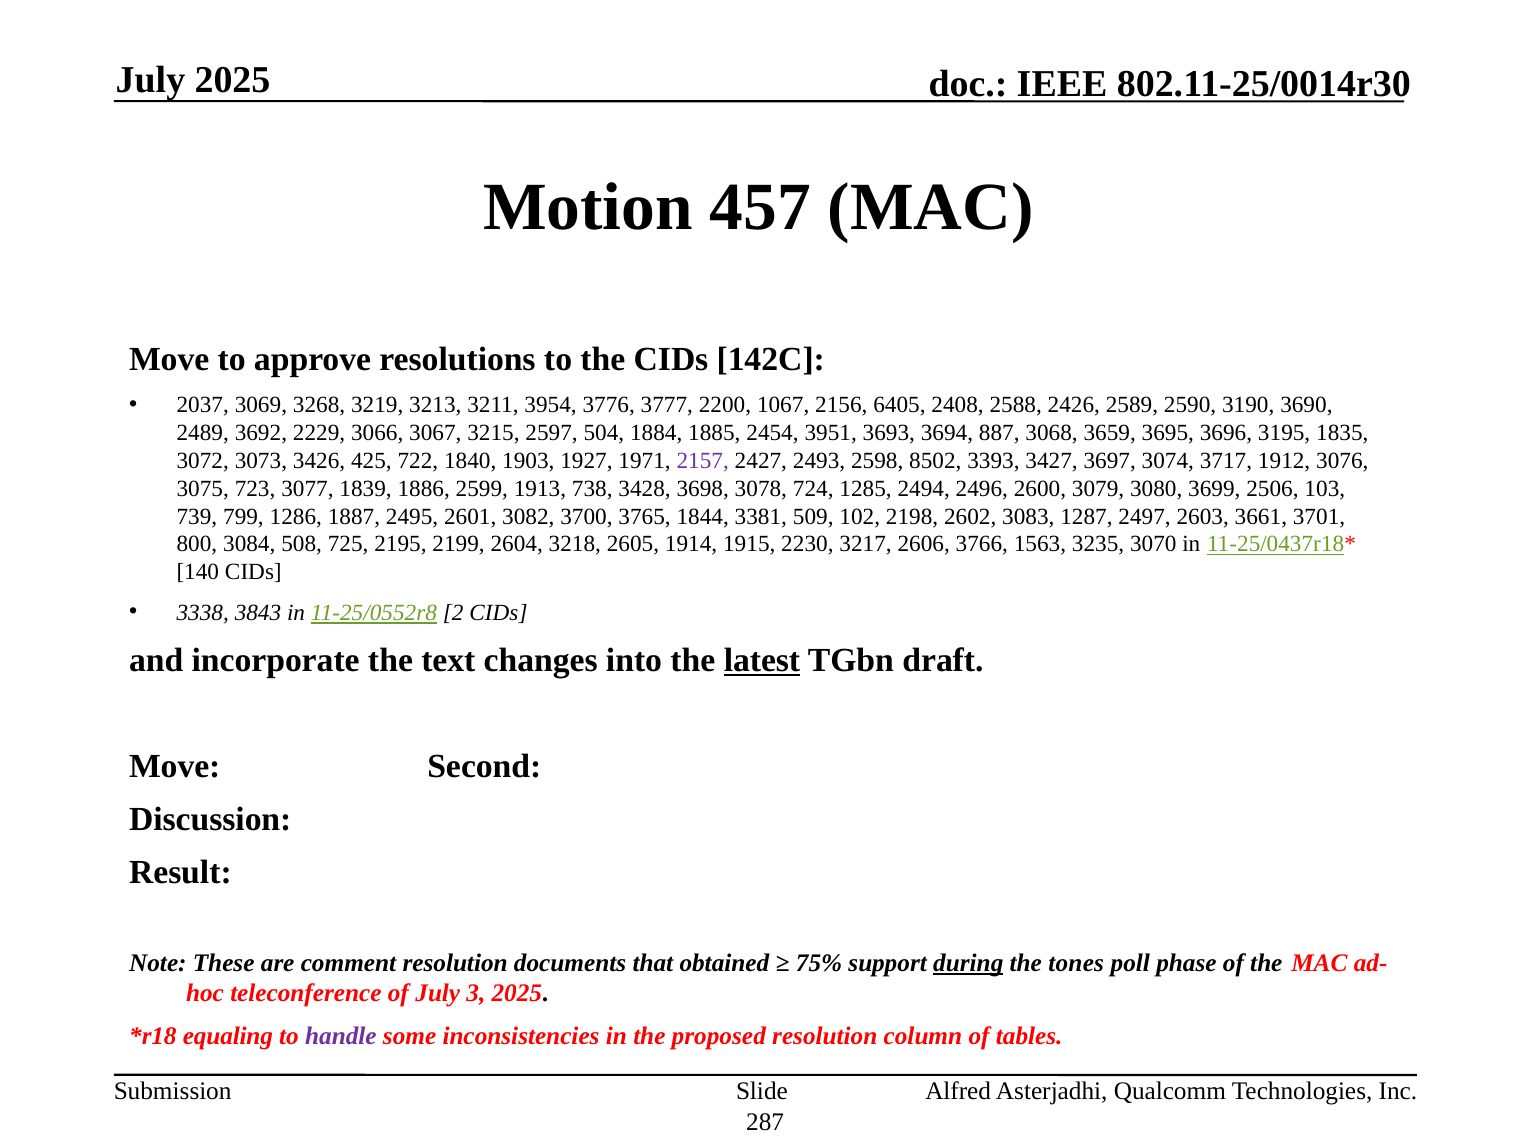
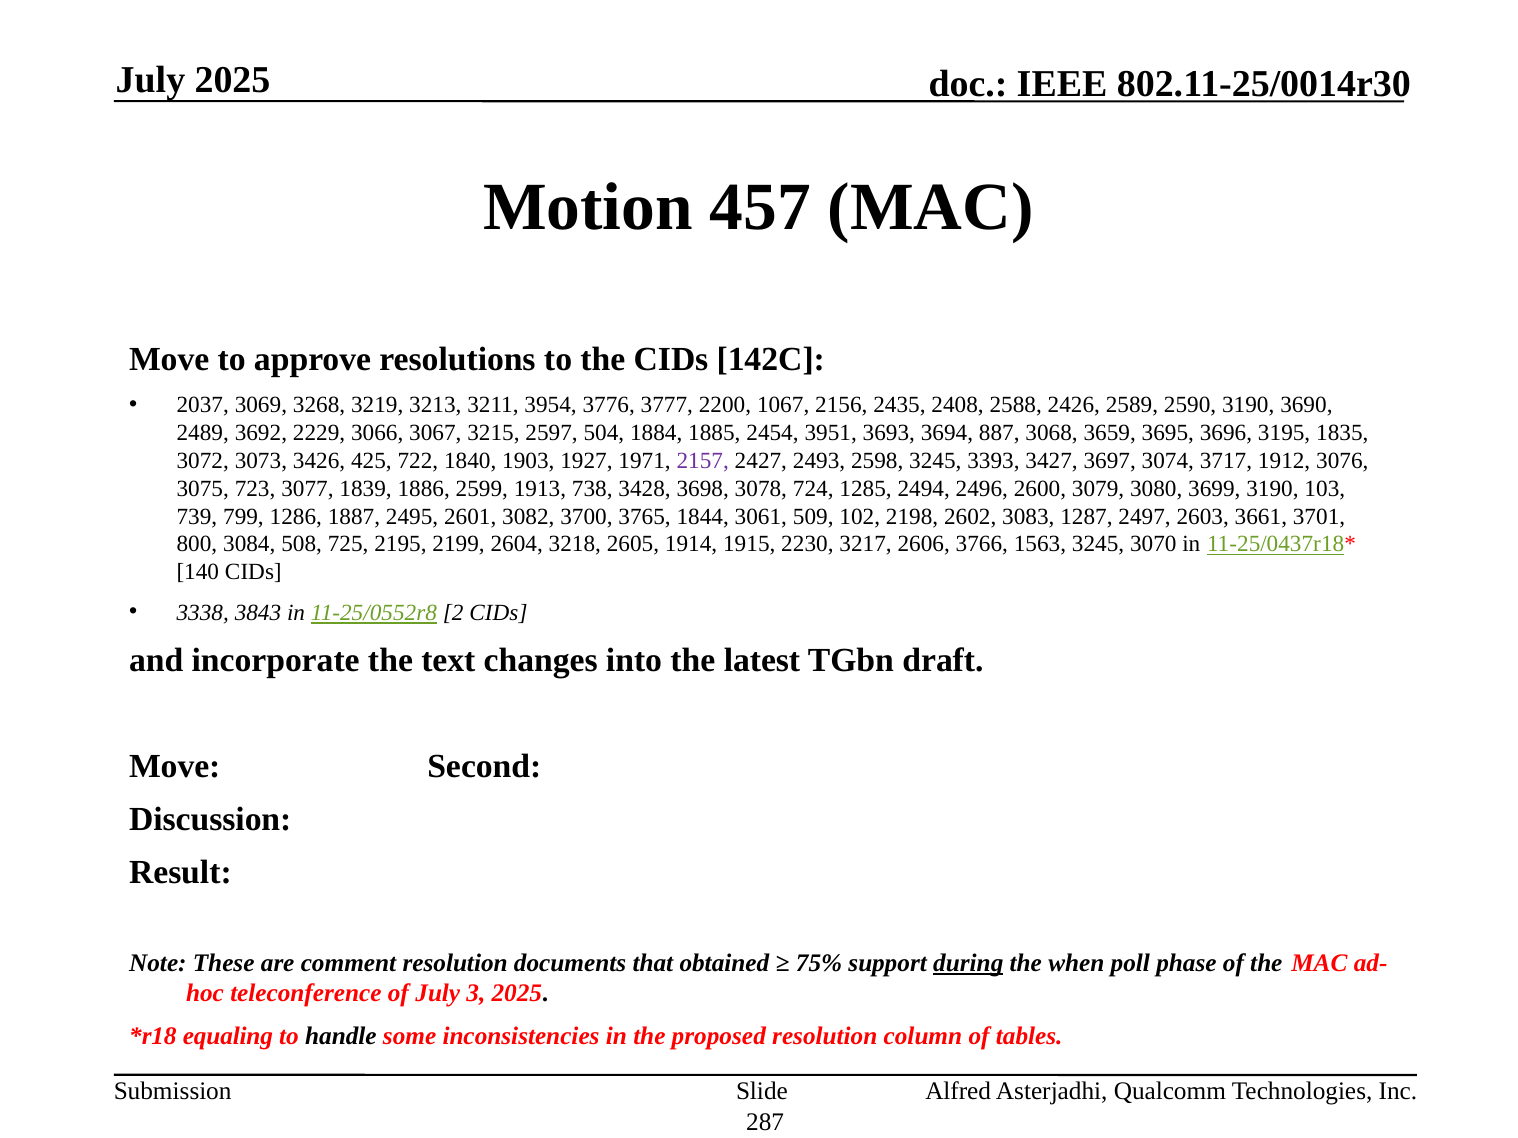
6405: 6405 -> 2435 (899, 405)
2598 8502: 8502 -> 3245 (935, 461)
3699 2506: 2506 -> 3190 (1272, 489)
3381: 3381 -> 3061 (761, 517)
1563 3235: 3235 -> 3245 (1098, 544)
latest underline: present -> none (762, 660)
tones: tones -> when (1076, 963)
handle colour: purple -> black (341, 1037)
